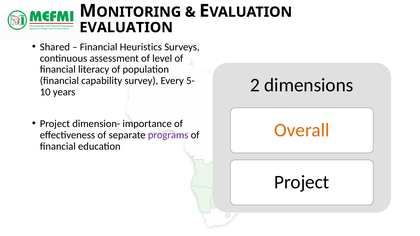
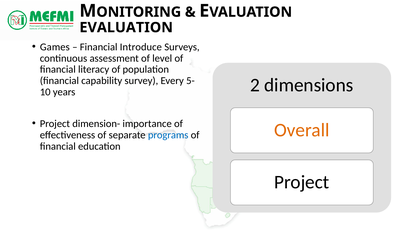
Shared: Shared -> Games (55, 47)
Heuristics: Heuristics -> Introduce (141, 47)
programs colour: purple -> blue (168, 135)
